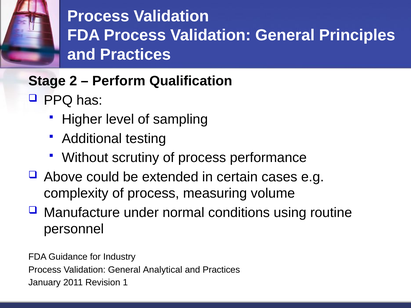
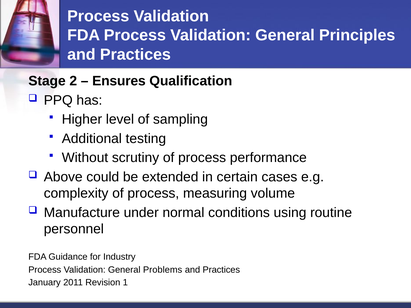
Perform: Perform -> Ensures (119, 81)
Analytical: Analytical -> Problems (163, 270)
